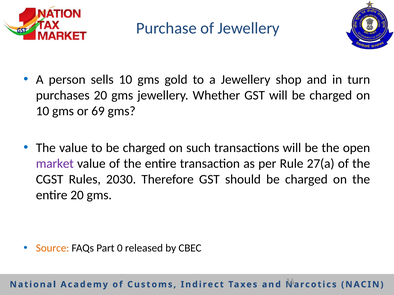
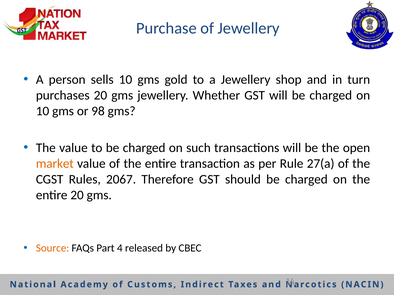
69: 69 -> 98 (98, 111)
market colour: purple -> orange (55, 164)
2030: 2030 -> 2067 (121, 179)
0: 0 -> 4 (120, 248)
